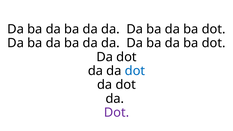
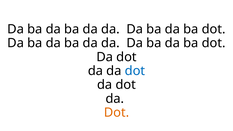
Dot colour: purple -> orange (116, 113)
